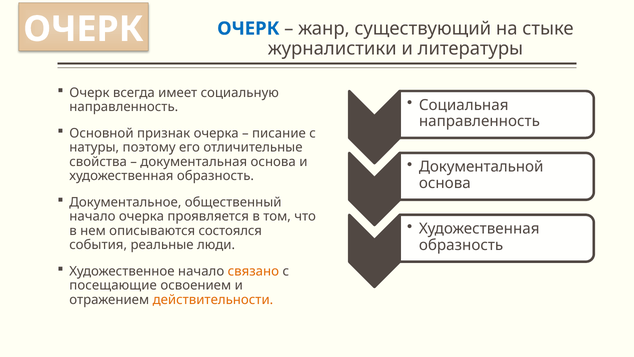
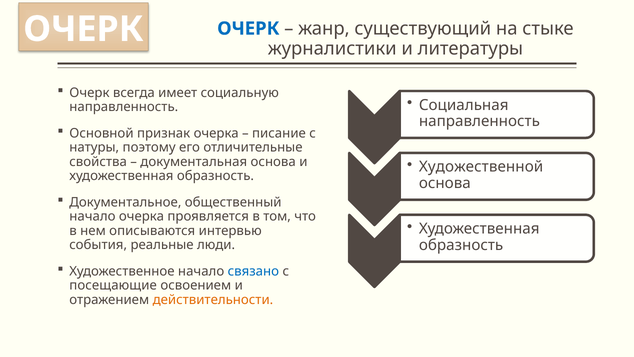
Документальной: Документальной -> Художественной (481, 167)
состоялся: состоялся -> интервью (230, 231)
связано colour: orange -> blue (253, 271)
